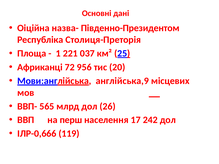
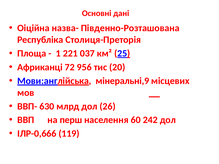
Південно-Президентом: Південно-Президентом -> Південно-Розташована (130, 28)
англійська,9: англійська,9 -> мінеральні,9 (122, 81)
565: 565 -> 630 (47, 106)
17: 17 -> 60 (136, 120)
